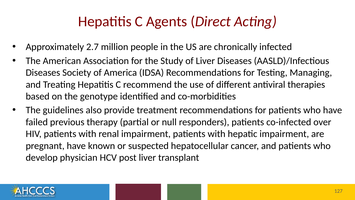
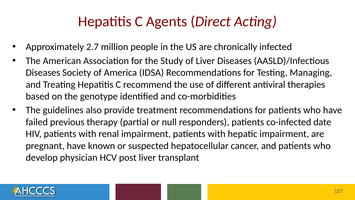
over: over -> date (322, 122)
